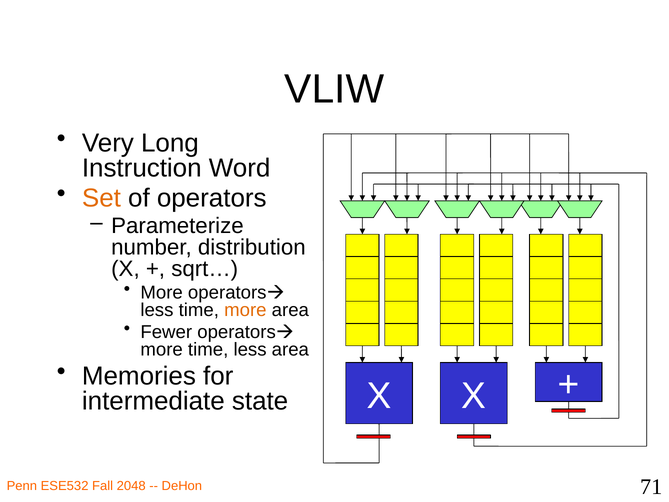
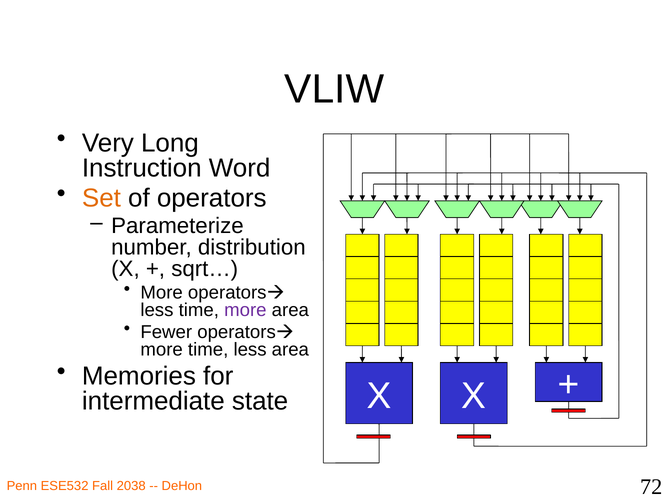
more colour: orange -> purple (245, 310)
2048: 2048 -> 2038 (131, 486)
71: 71 -> 72 (651, 487)
